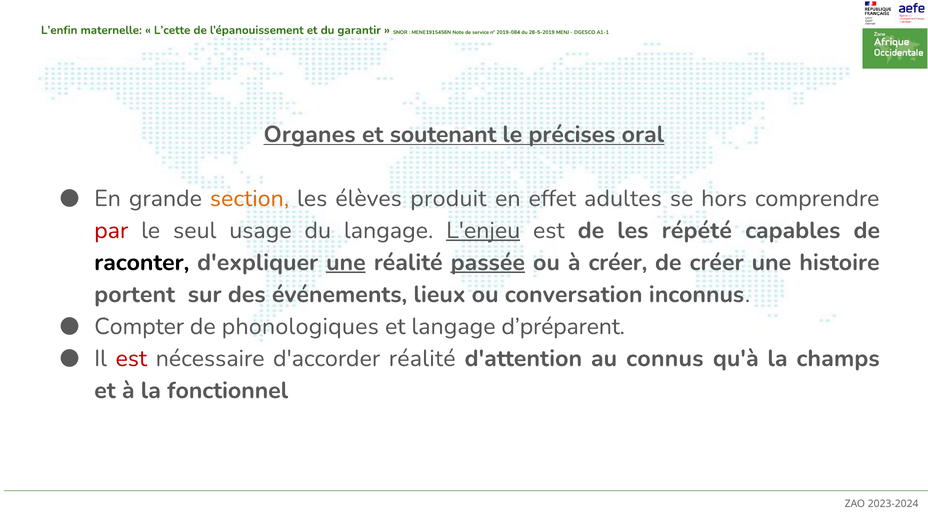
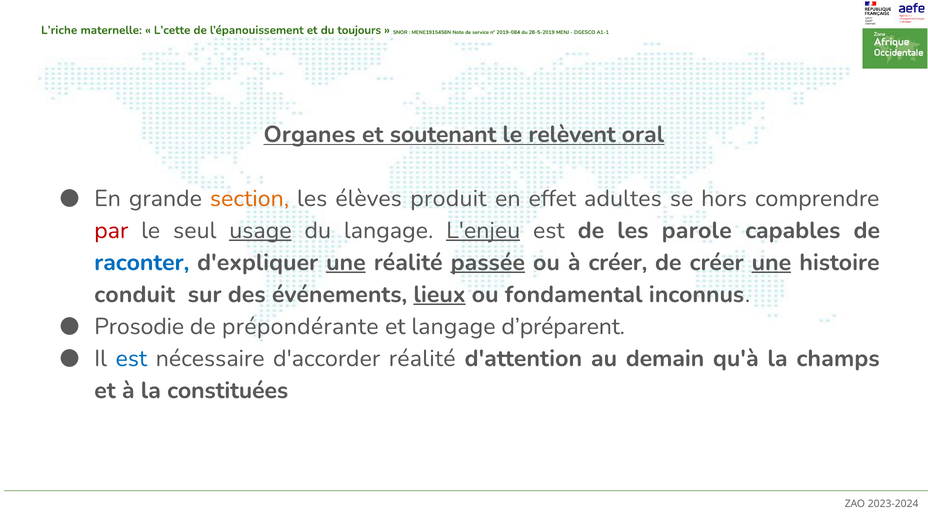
L’enfin: L’enfin -> L’riche (59, 30)
garantir: garantir -> toujours (359, 30)
précises: précises -> relèvent (572, 134)
usage underline: none -> present (260, 230)
répété: répété -> parole (697, 230)
raconter colour: black -> blue (142, 262)
une underline: none -> present (771, 262)
portent: portent -> conduit (135, 294)
lieux underline: none -> present (439, 294)
conversation: conversation -> fondamental (574, 294)
Compter: Compter -> Prosodie (139, 326)
phonologiques: phonologiques -> prépondérante (300, 326)
est colour: red -> blue (131, 358)
connus: connus -> demain (665, 358)
fonctionnel: fonctionnel -> constituées (228, 390)
